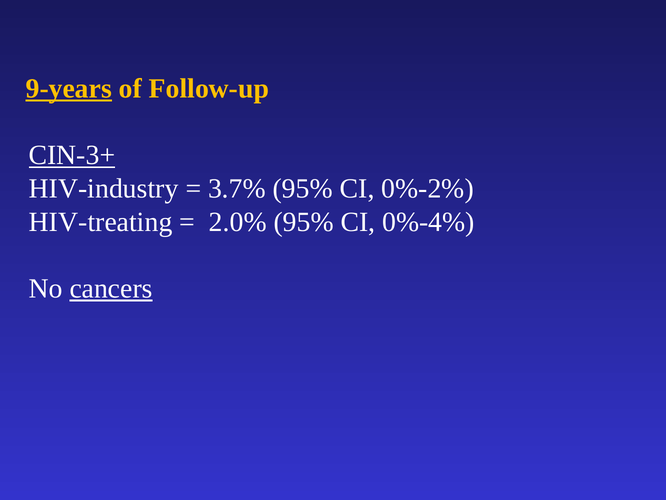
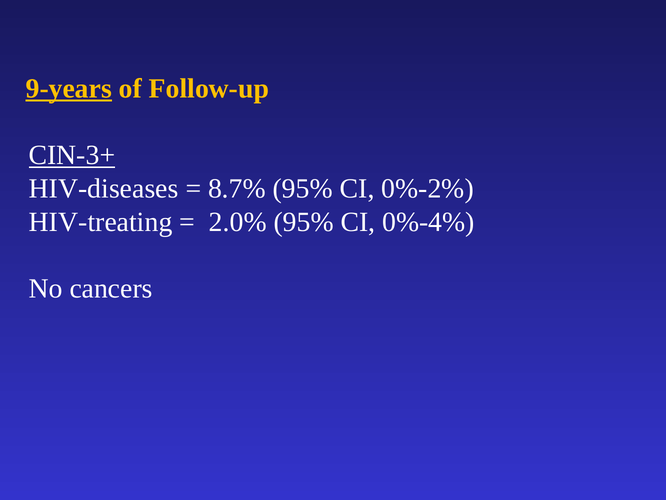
HIV-industry: HIV-industry -> HIV-diseases (104, 188)
3.7%: 3.7% -> 8.7% (237, 188)
cancers underline: present -> none (111, 288)
